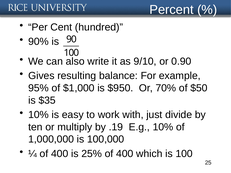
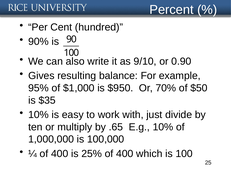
.19: .19 -> .65 (116, 127)
